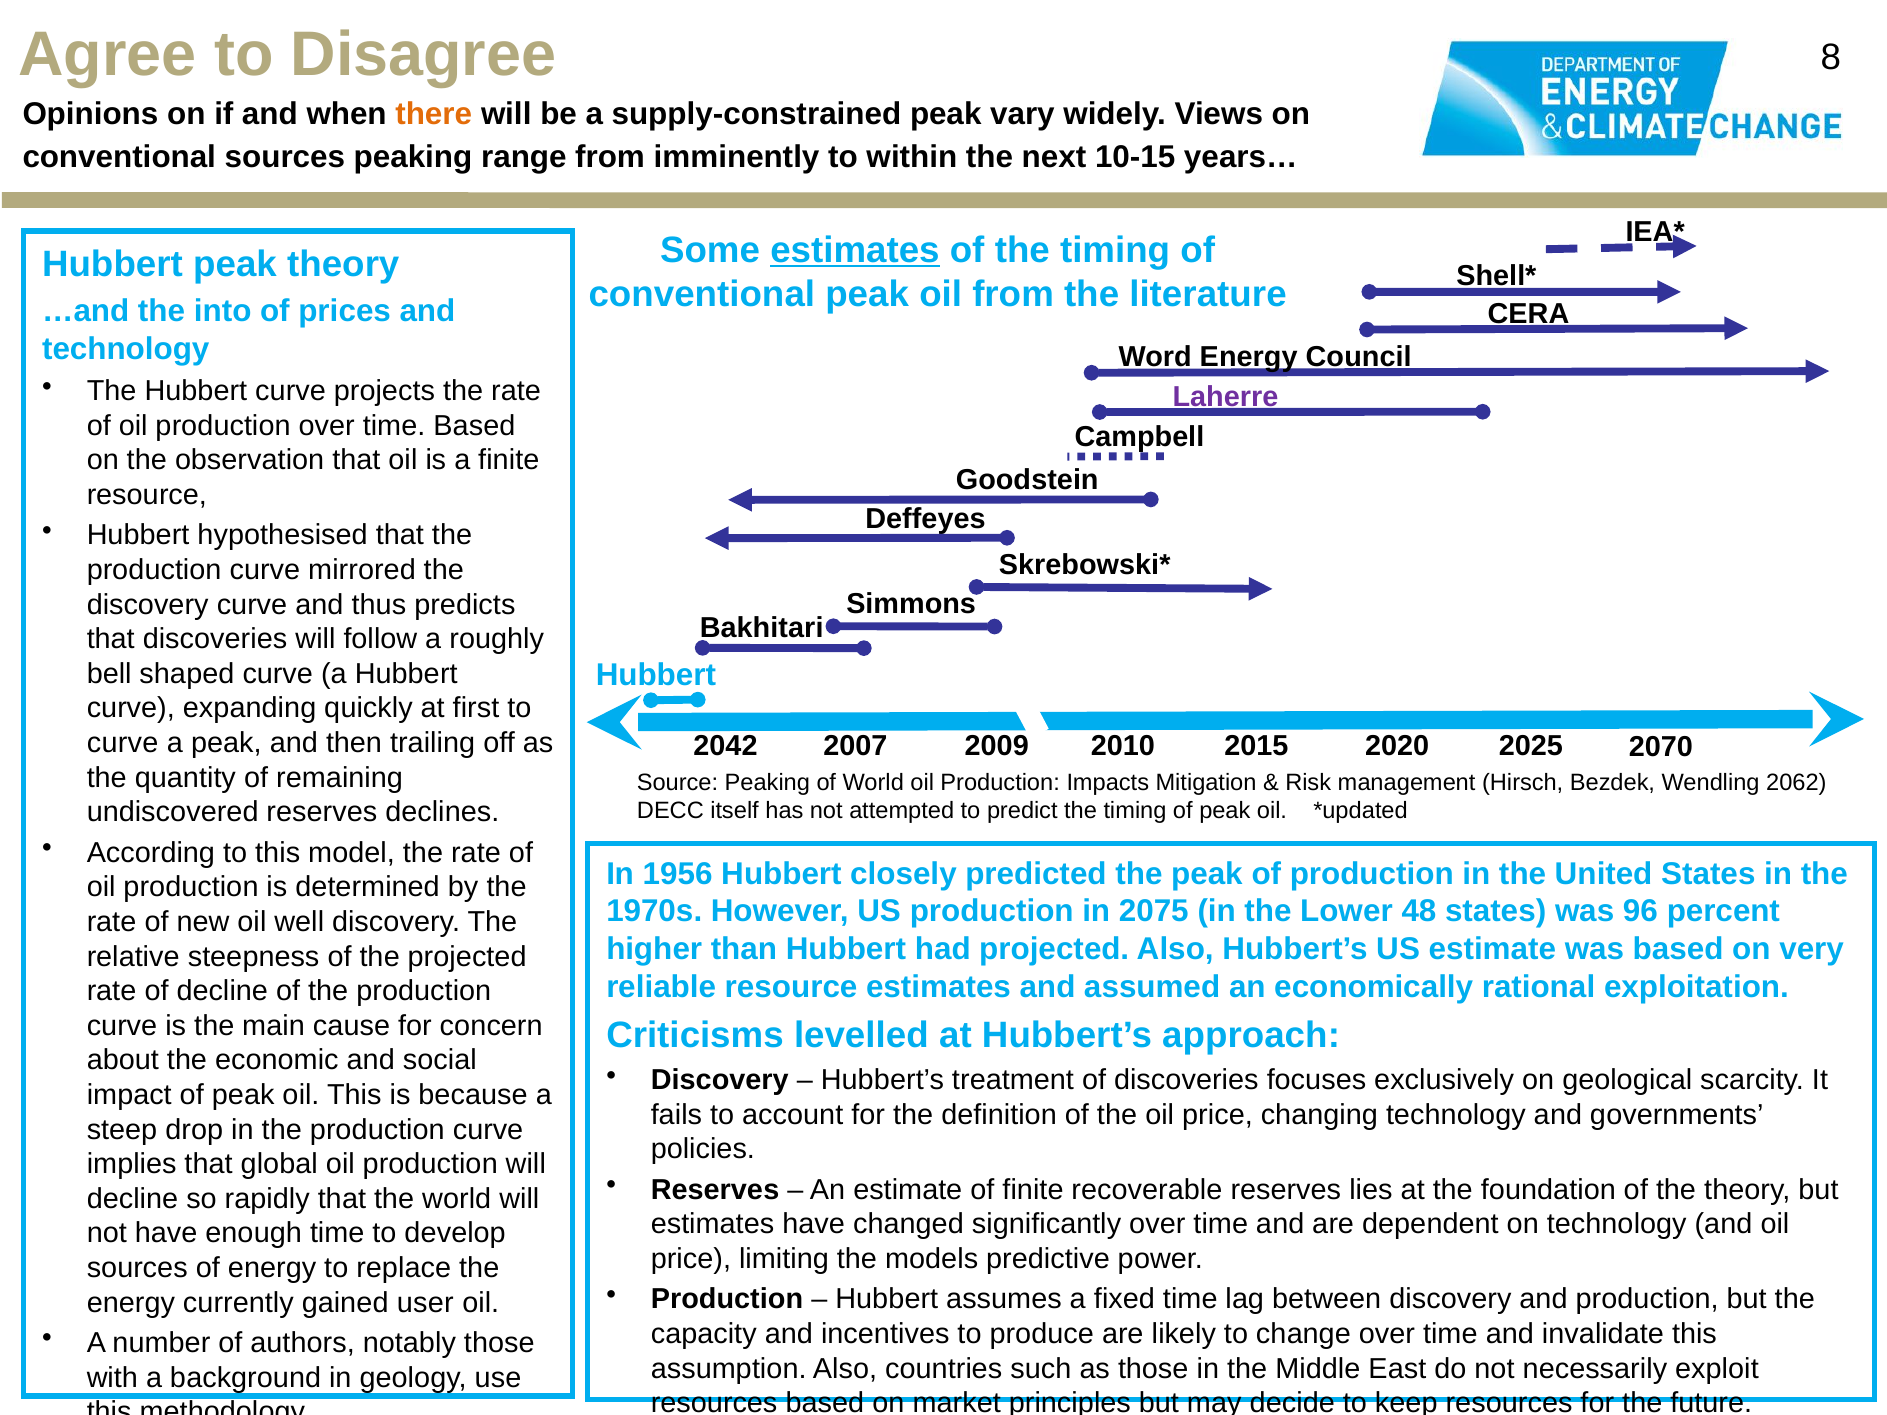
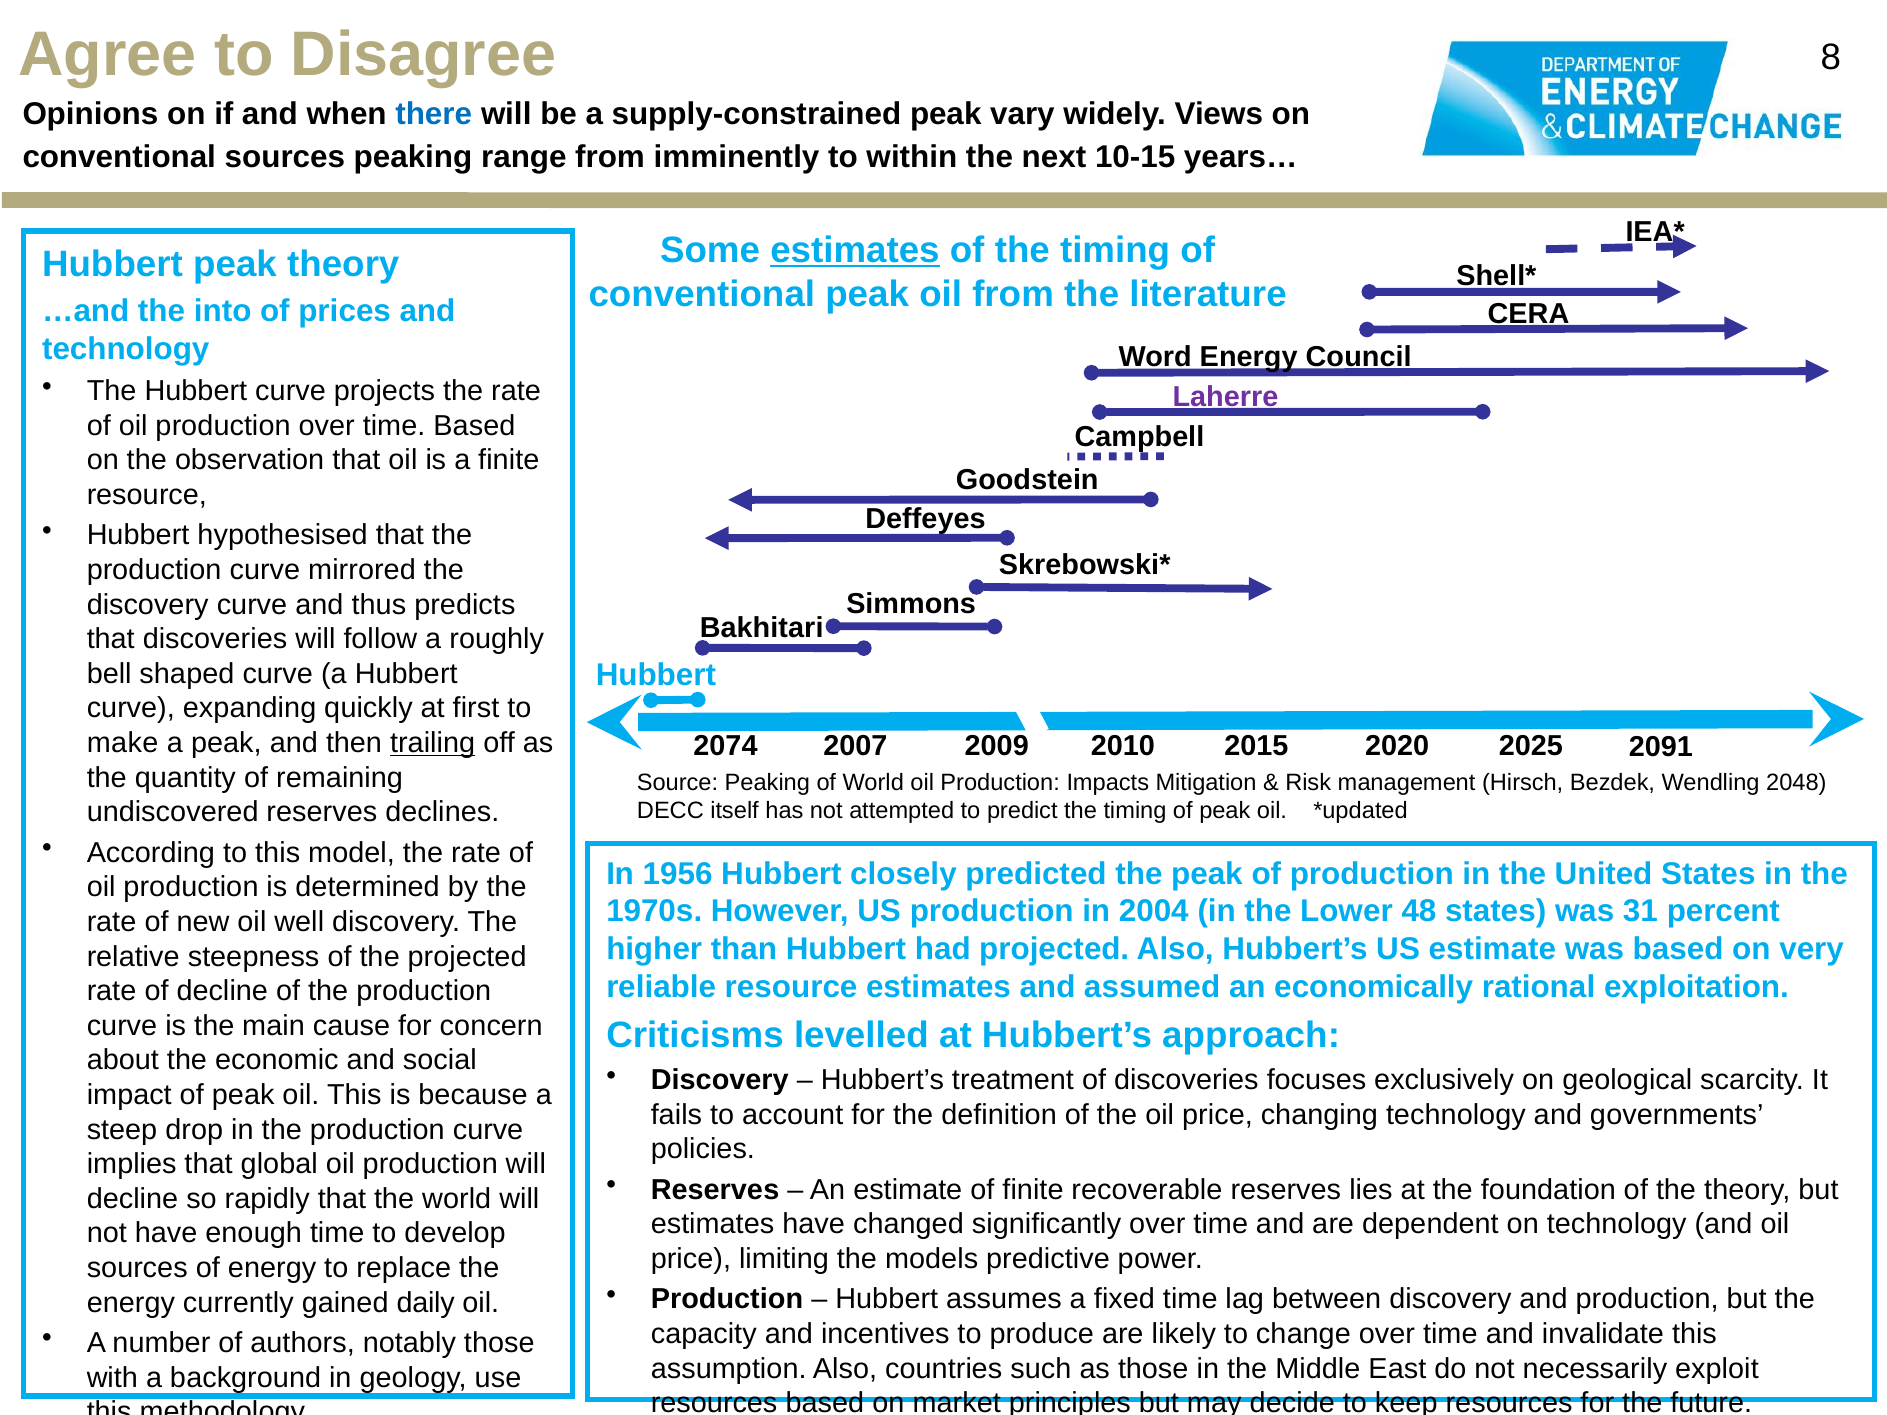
there colour: orange -> blue (434, 114)
curve: curve -> make (123, 743)
trailing underline: none -> present (433, 743)
2042: 2042 -> 2074 (725, 746)
2070: 2070 -> 2091 (1661, 748)
2062: 2062 -> 2048 (1796, 783)
2075: 2075 -> 2004 (1154, 912)
96: 96 -> 31 (1640, 912)
user: user -> daily (426, 1303)
